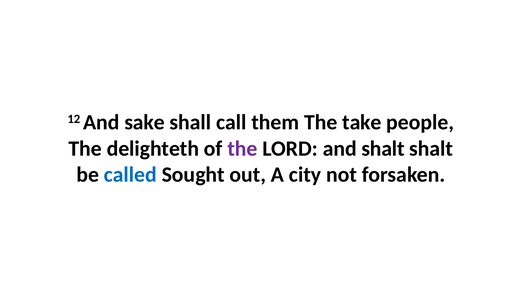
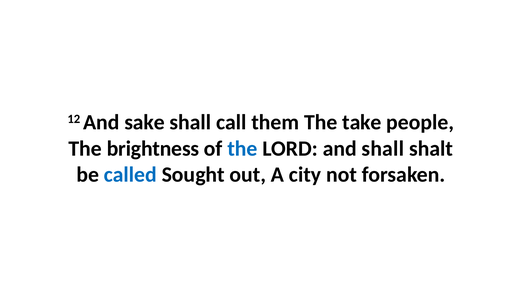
delighteth: delighteth -> brightness (153, 148)
the colour: purple -> blue (242, 148)
and shalt: shalt -> shall (383, 148)
